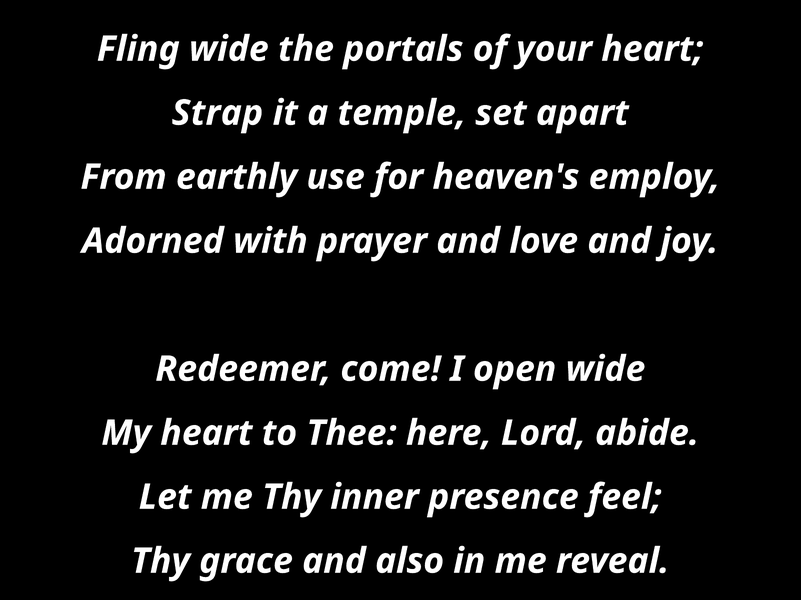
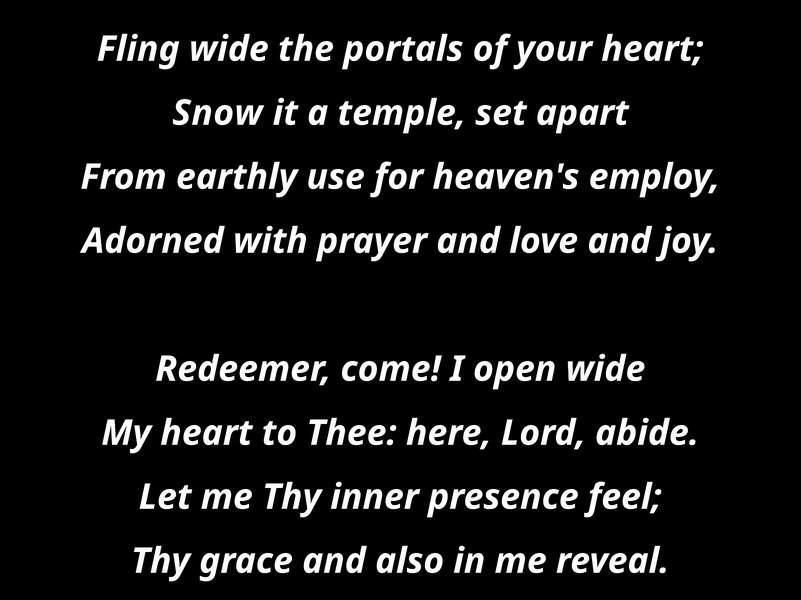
Strap: Strap -> Snow (217, 113)
